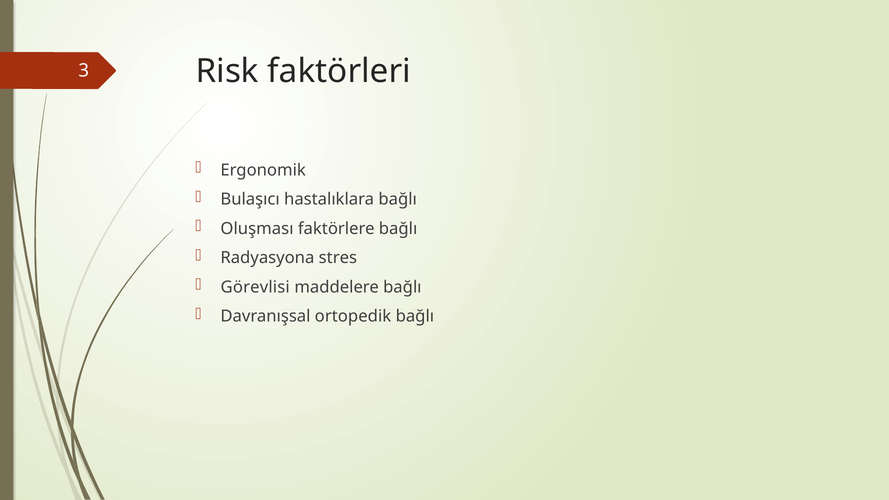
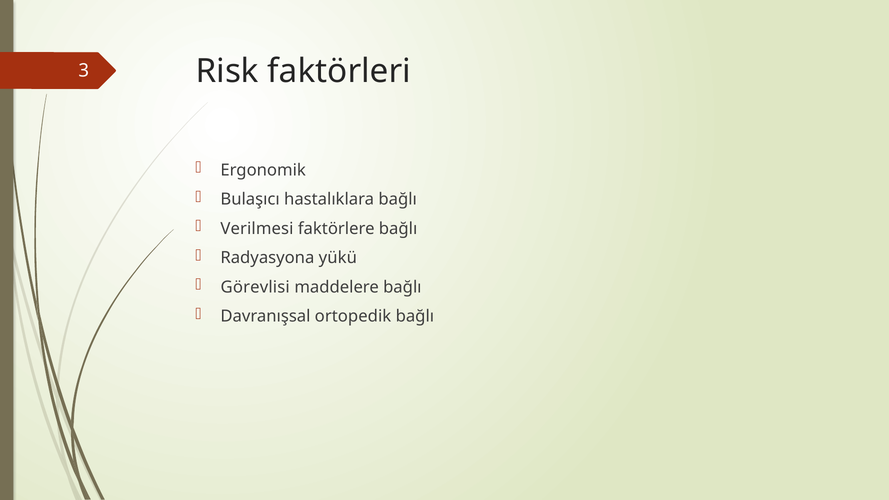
Oluşması: Oluşması -> Verilmesi (257, 229)
stres: stres -> yükü (338, 258)
